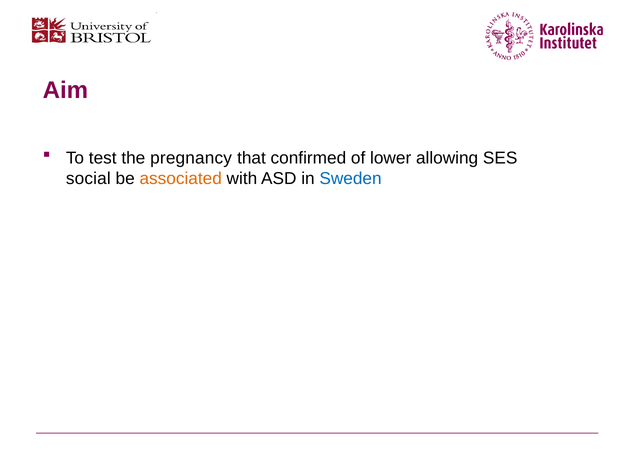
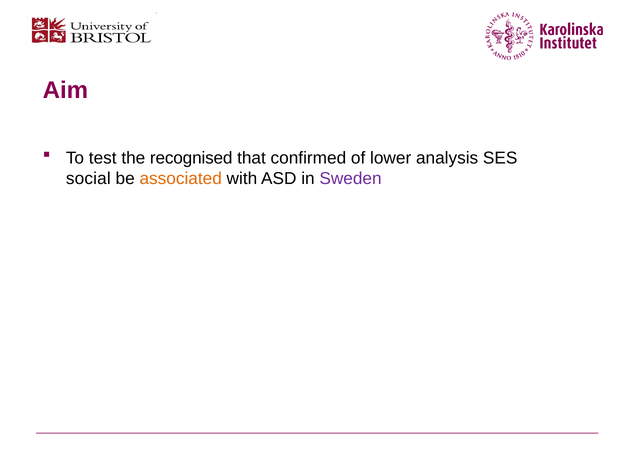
pregnancy: pregnancy -> recognised (191, 158)
allowing: allowing -> analysis (447, 158)
Sweden colour: blue -> purple (351, 179)
